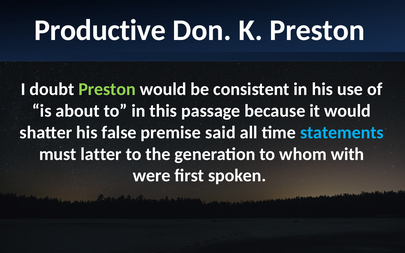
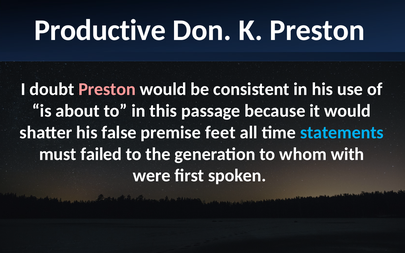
Preston colour: light green -> pink (107, 89)
said: said -> feet (220, 133)
latter: latter -> failed (101, 154)
